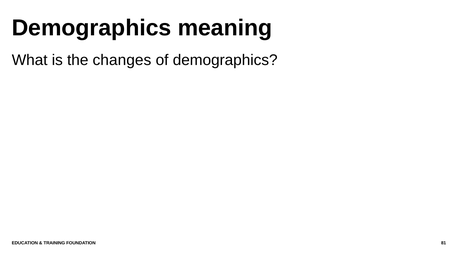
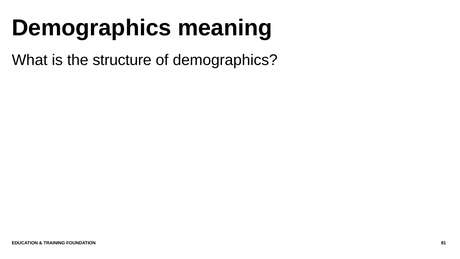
changes: changes -> structure (122, 60)
